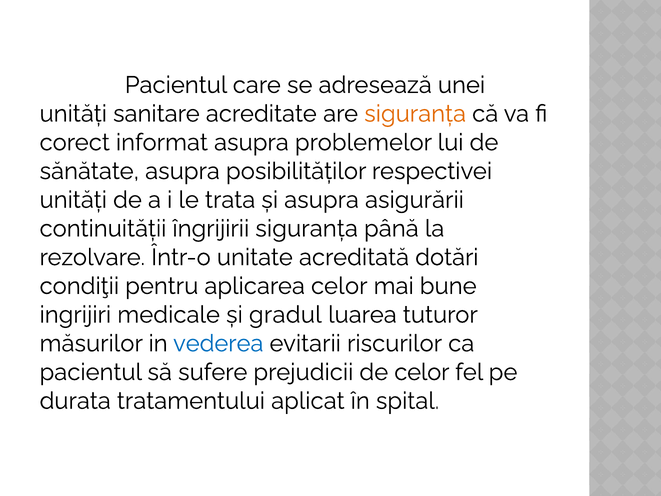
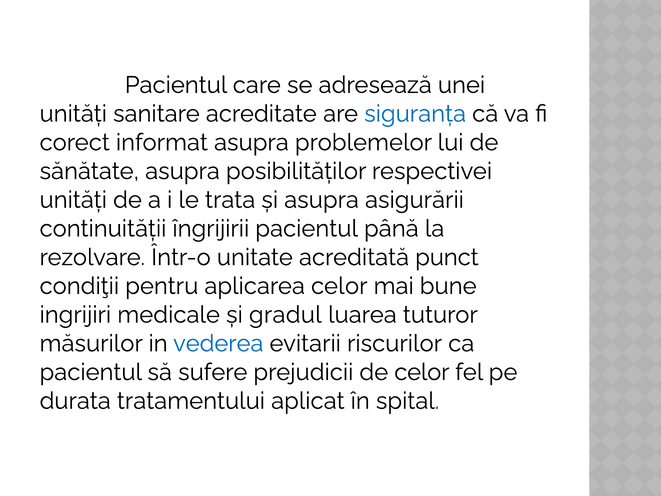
siguranța colour: orange -> blue (415, 114)
îngrijirii siguranța: siguranța -> pacientul (307, 228)
dotări: dotări -> punct (447, 257)
